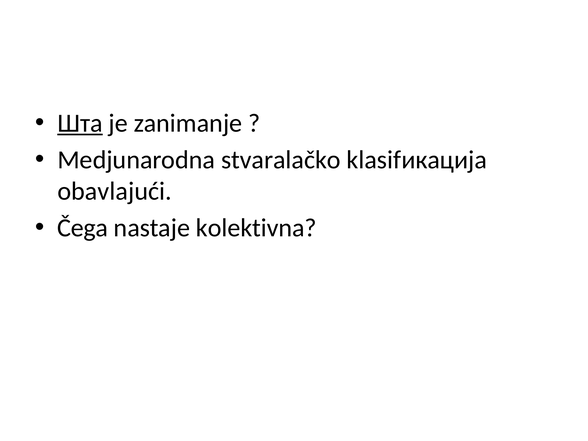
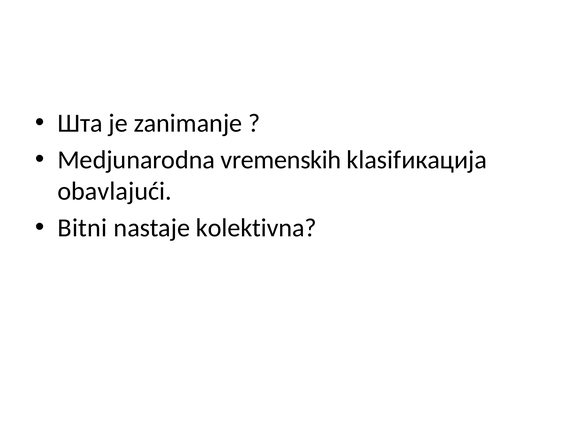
Шта underline: present -> none (80, 123)
stvaralačko: stvaralačko -> vremenskih (281, 160)
Čega: Čega -> Bitni (82, 228)
